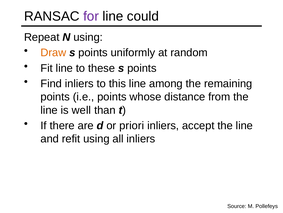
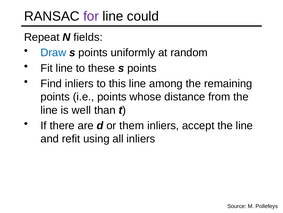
N using: using -> fields (88, 37)
Draw colour: orange -> blue (53, 53)
priori: priori -> them (132, 125)
